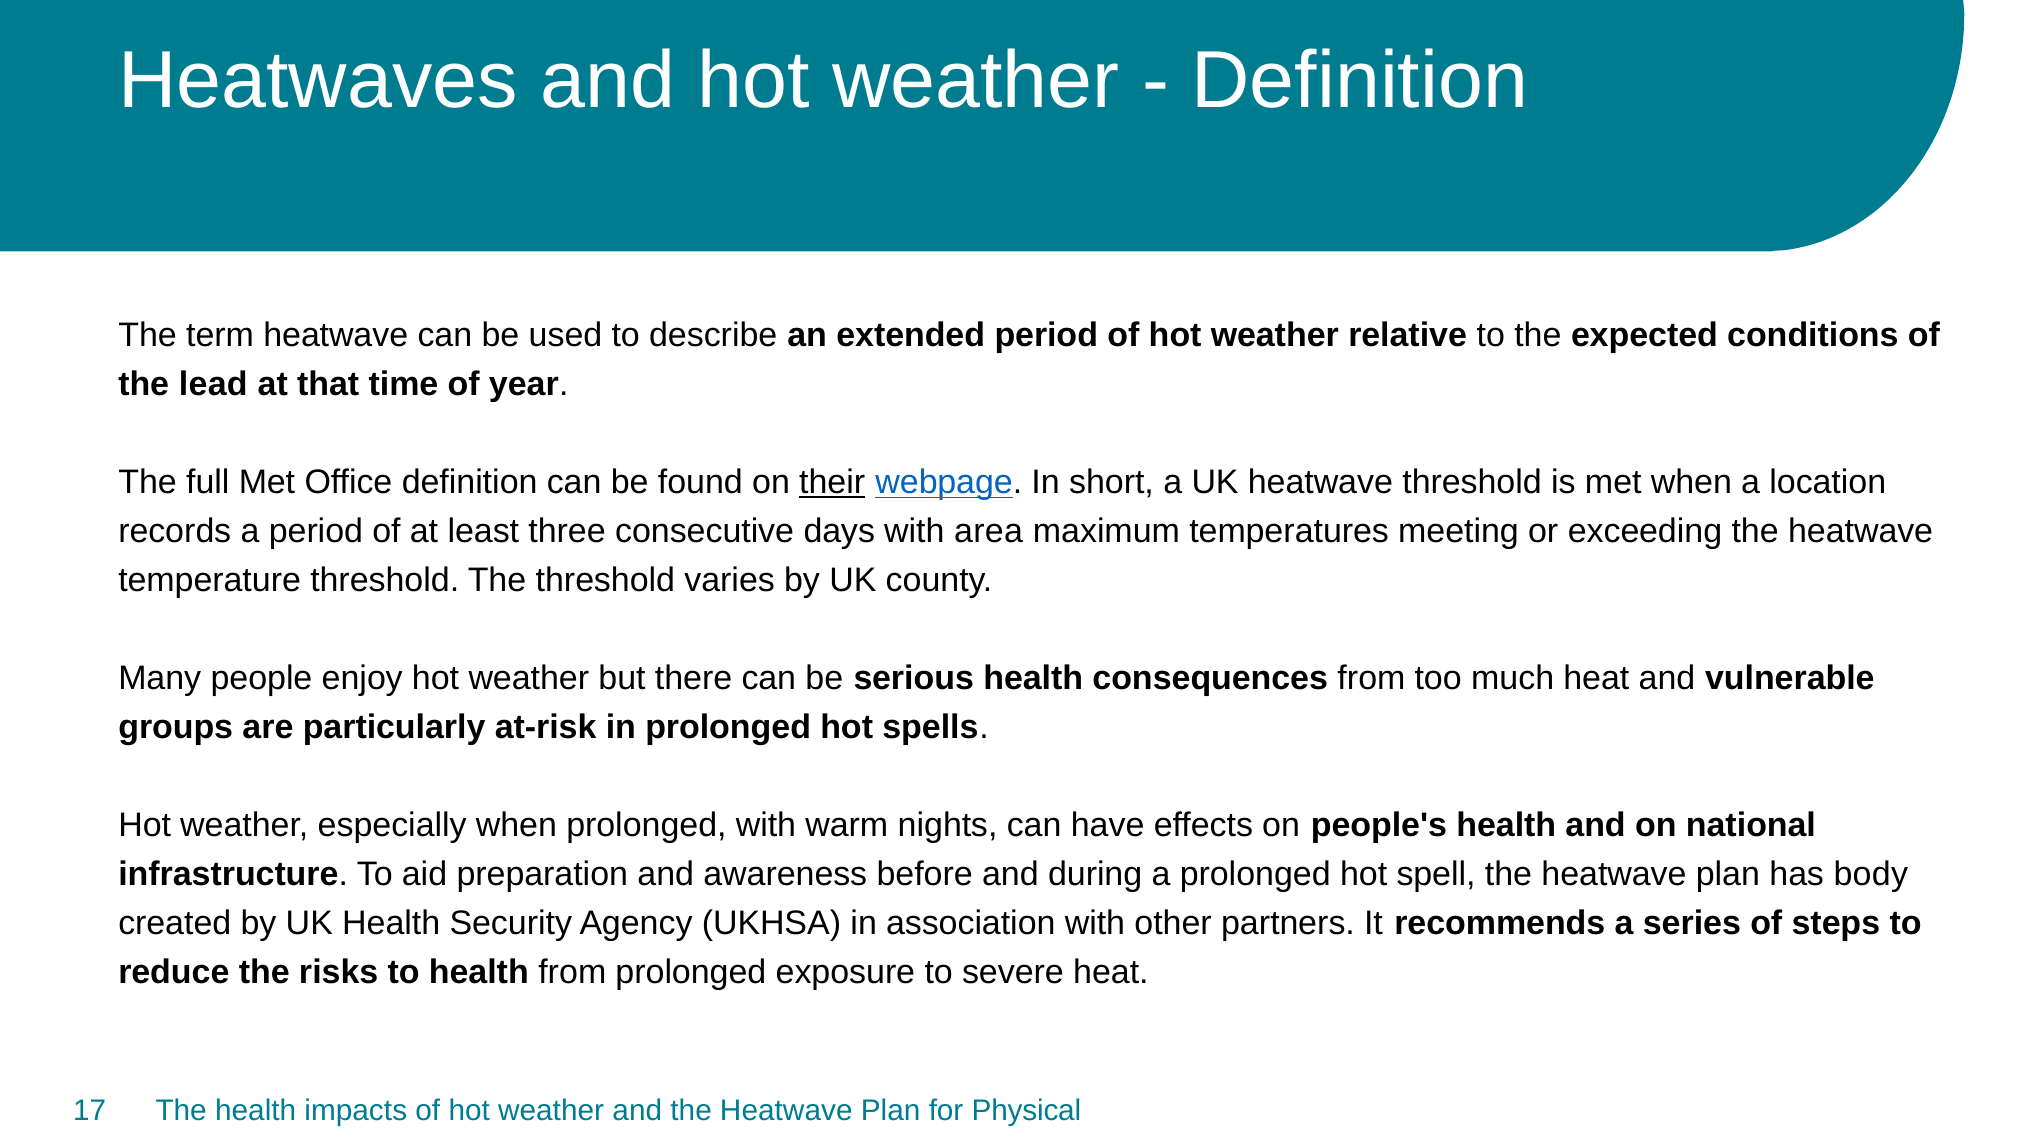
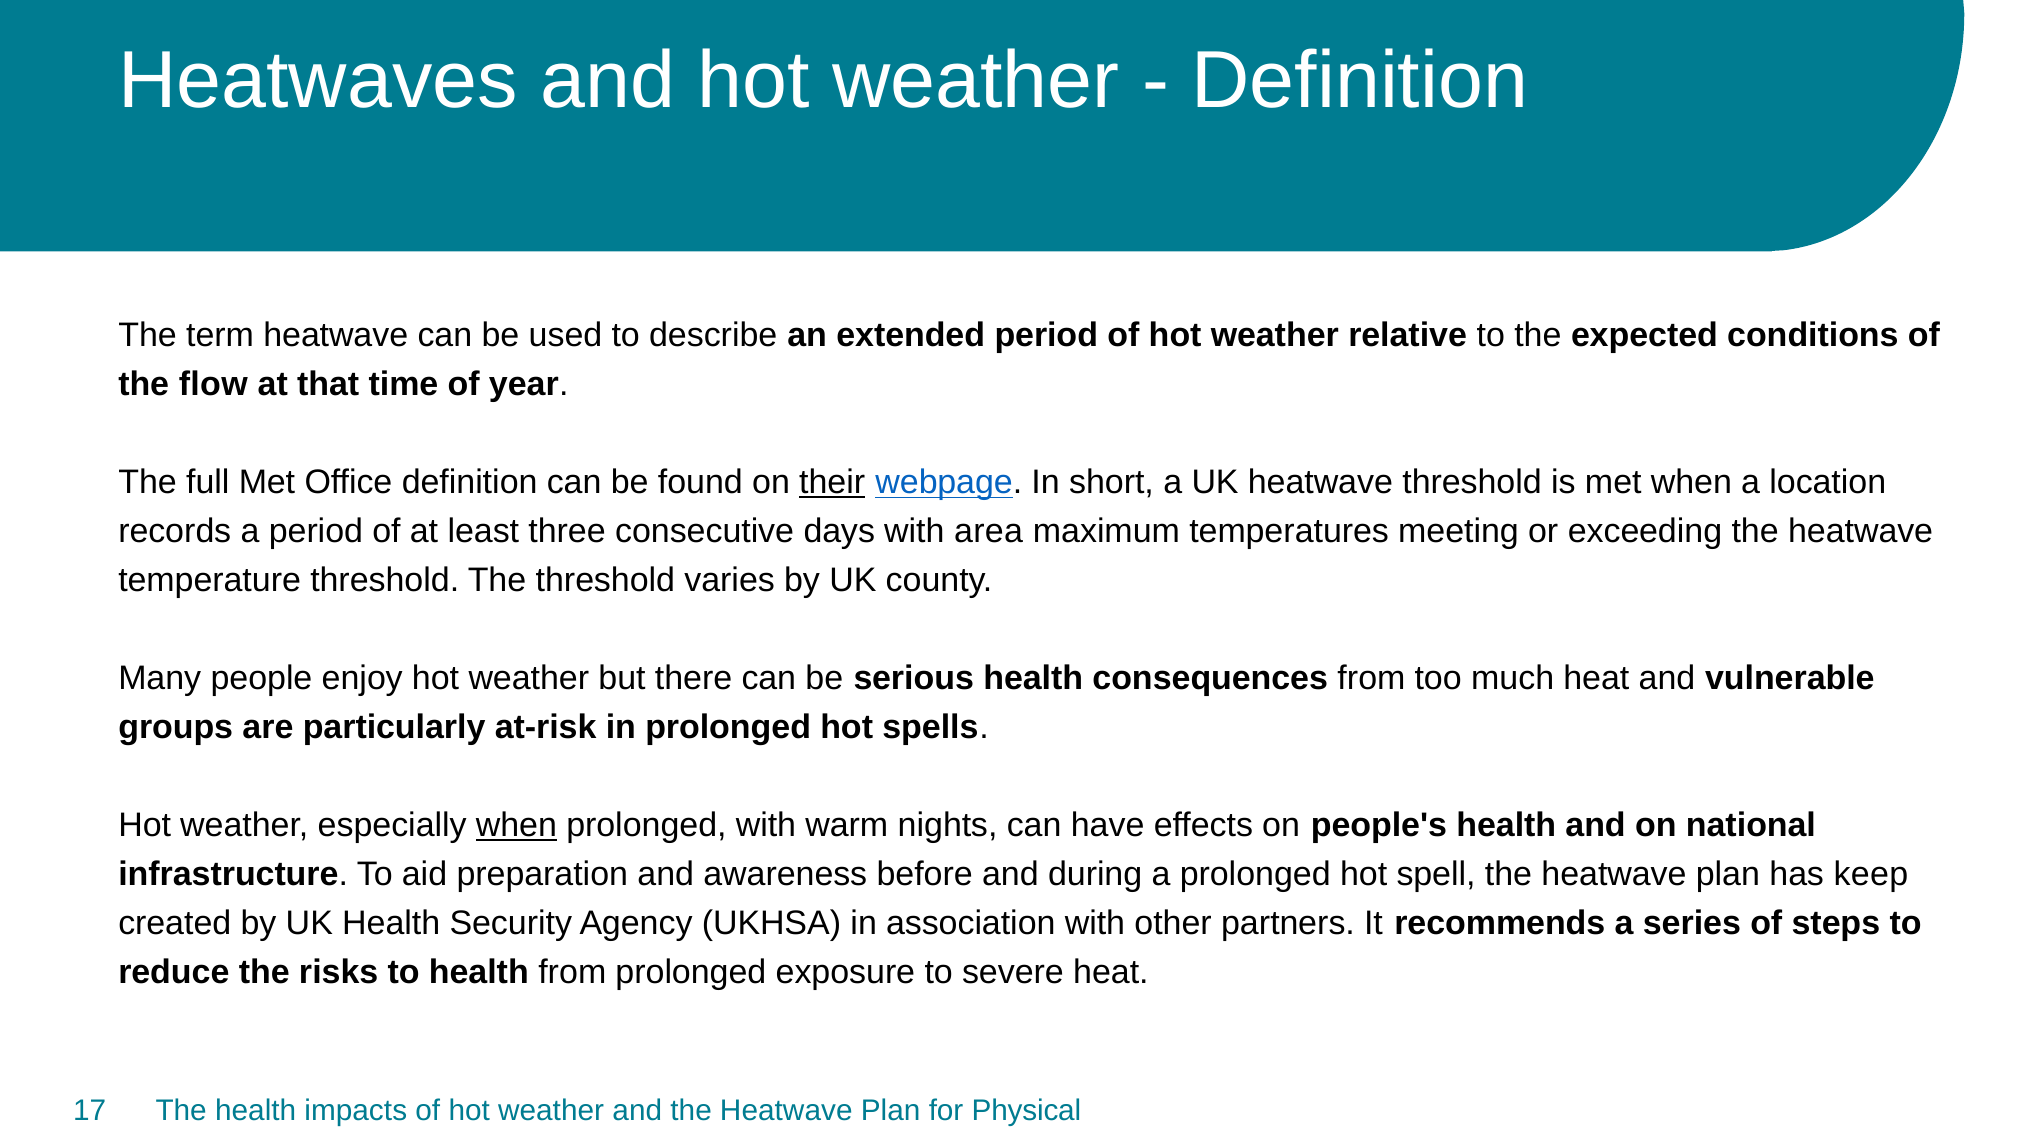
lead: lead -> flow (213, 384)
when underline: none -> present (516, 825)
body: body -> keep (1871, 874)
